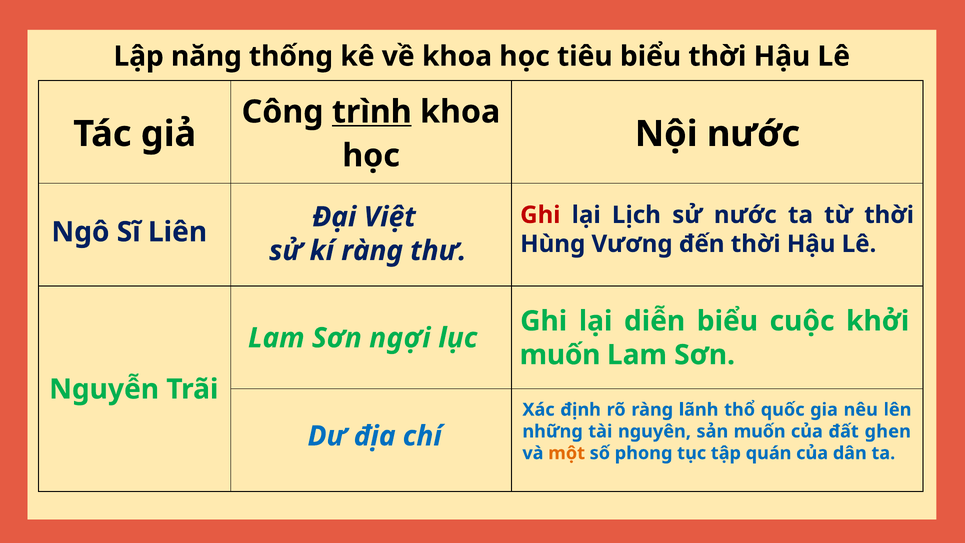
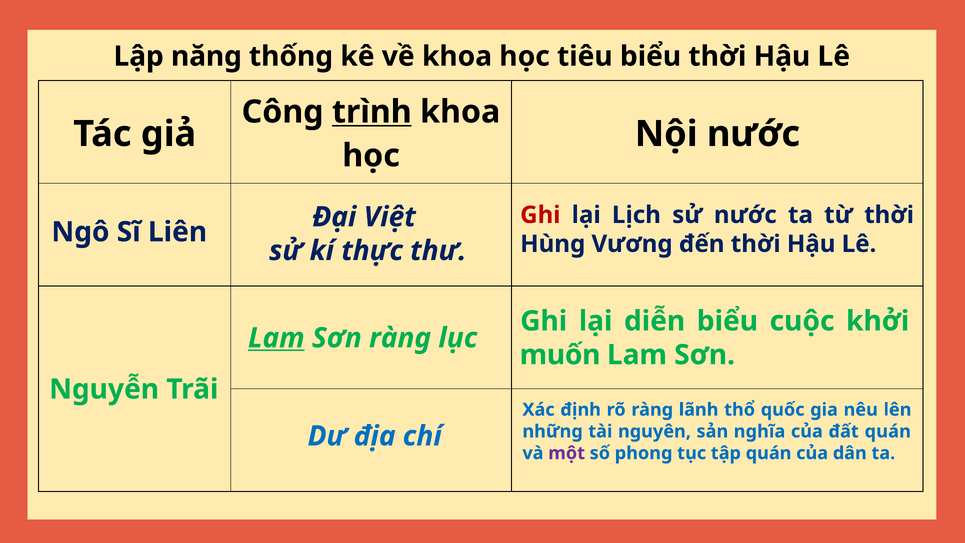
kí ràng: ràng -> thực (372, 251)
Lam underline: none -> present (276, 338)
Sơn ngợi: ngợi -> ràng (400, 338)
sản muốn: muốn -> nghĩa (759, 431)
đất ghen: ghen -> quán (888, 431)
một colour: orange -> purple (567, 453)
